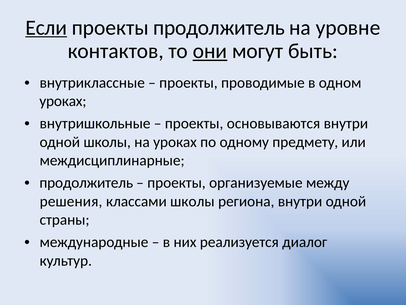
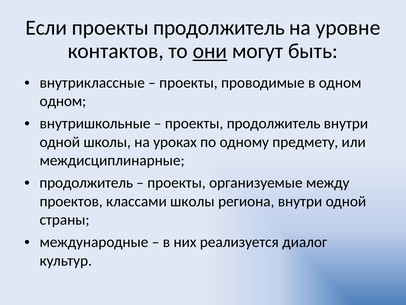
Если underline: present -> none (46, 28)
уроках: уроках -> одном (63, 101)
основываются: основываются -> продолжитель (274, 123)
решения: решения -> проектов (71, 201)
